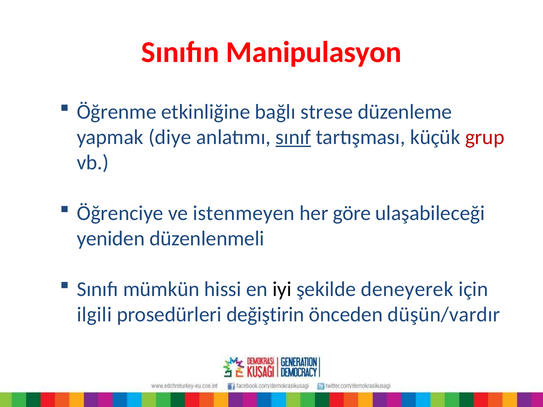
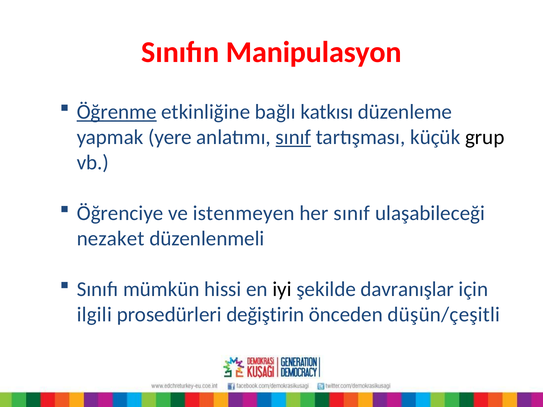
Öğrenme underline: none -> present (117, 112)
strese: strese -> katkısı (327, 112)
diye: diye -> yere (170, 137)
grup colour: red -> black (485, 137)
her göre: göre -> sınıf (352, 213)
yeniden: yeniden -> nezaket (111, 239)
deneyerek: deneyerek -> davranışlar (407, 289)
düşün/vardır: düşün/vardır -> düşün/çeşitli (444, 315)
